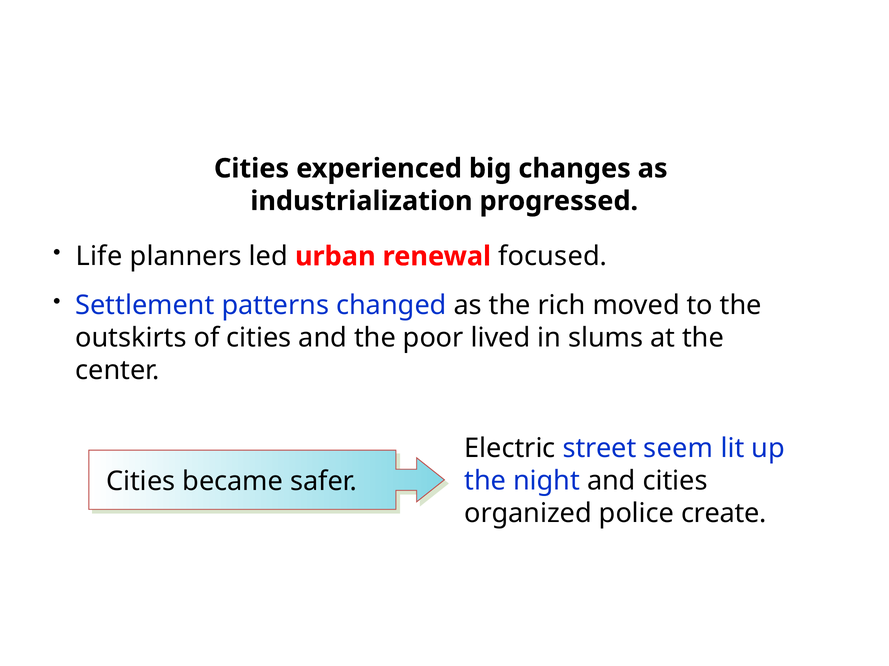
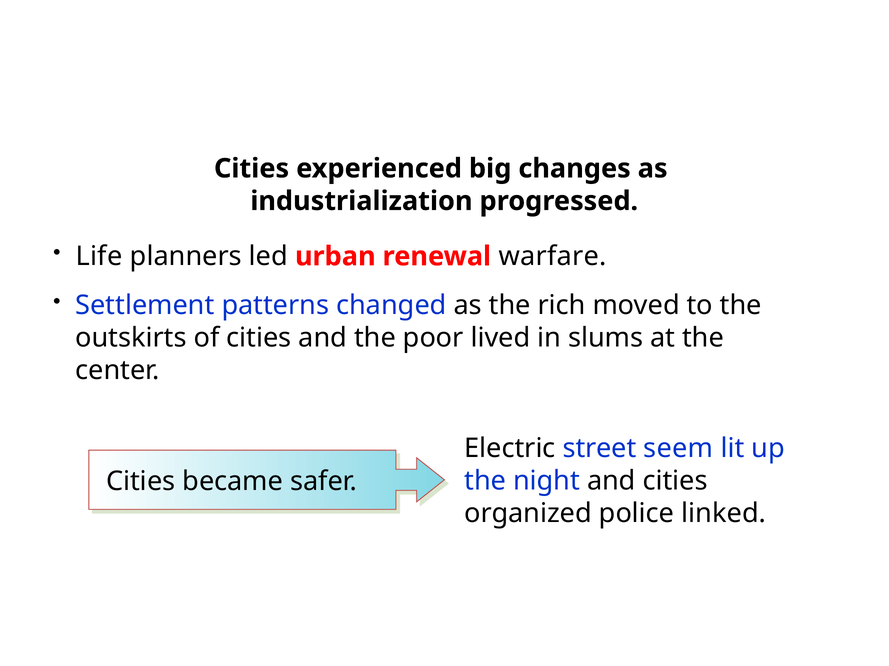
focused: focused -> warfare (553, 257)
create: create -> linked (724, 514)
